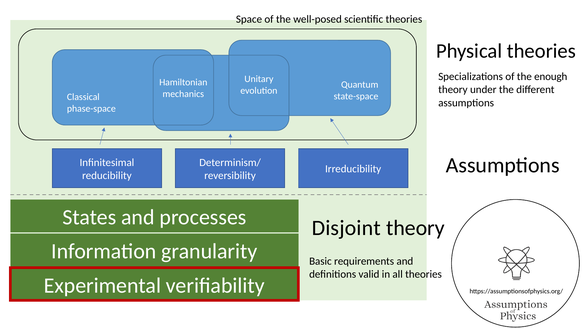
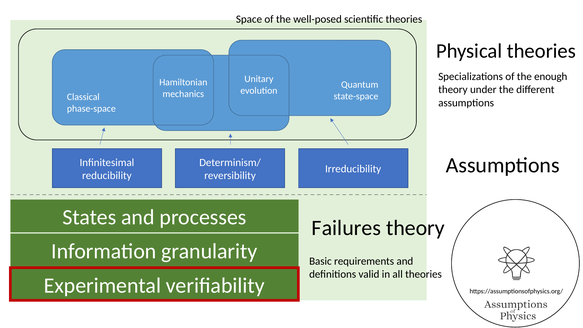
Disjoint: Disjoint -> Failures (346, 228)
